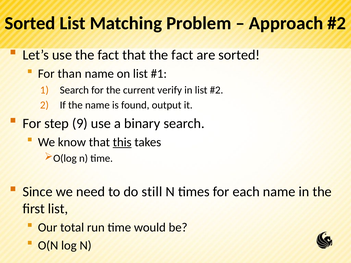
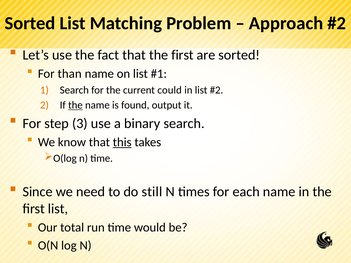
that the fact: fact -> first (183, 55)
verify: verify -> could (170, 90)
the underline: none -> present (75, 105)
9: 9 -> 3 (80, 124)
